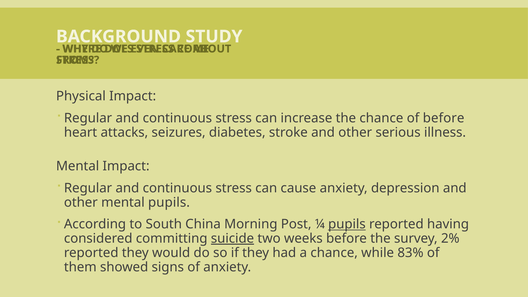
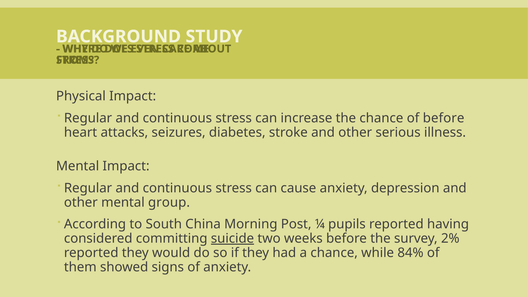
mental pupils: pupils -> group (169, 202)
pupils underline: present -> none (347, 224)
83%: 83% -> 84% (410, 253)
